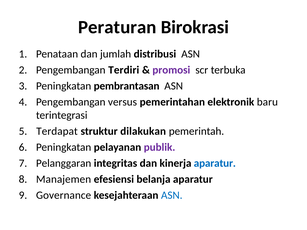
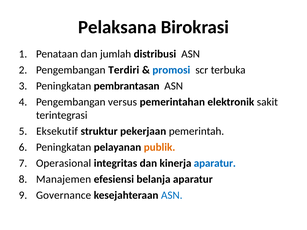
Peraturan: Peraturan -> Pelaksana (117, 27)
promosi colour: purple -> blue (171, 70)
baru: baru -> sakit (267, 102)
Terdapat: Terdapat -> Eksekutif (57, 131)
dilakukan: dilakukan -> pekerjaan (143, 131)
publik colour: purple -> orange (160, 147)
Pelanggaran: Pelanggaran -> Operasional (64, 163)
